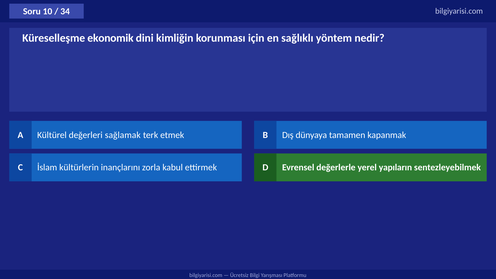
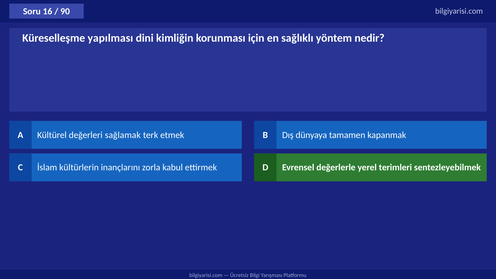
10: 10 -> 16 (48, 11)
34: 34 -> 90 (65, 11)
ekonomik: ekonomik -> yapılması (110, 38)
yapıların: yapıların -> terimleri (395, 168)
